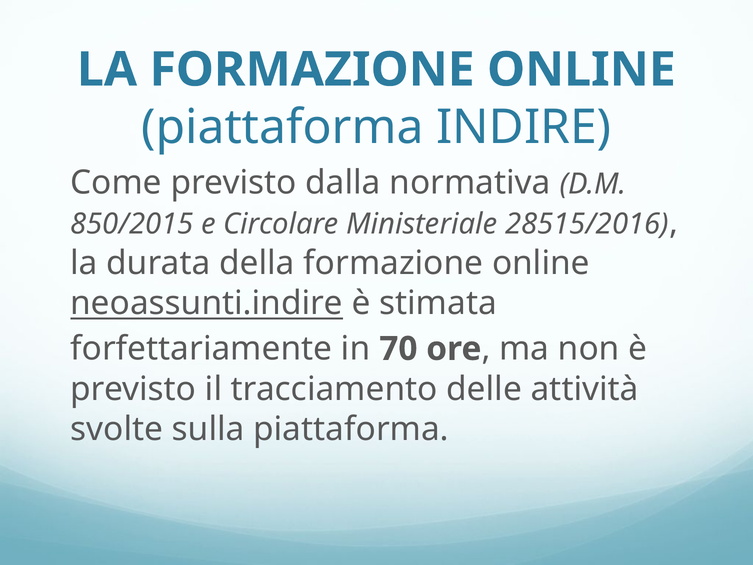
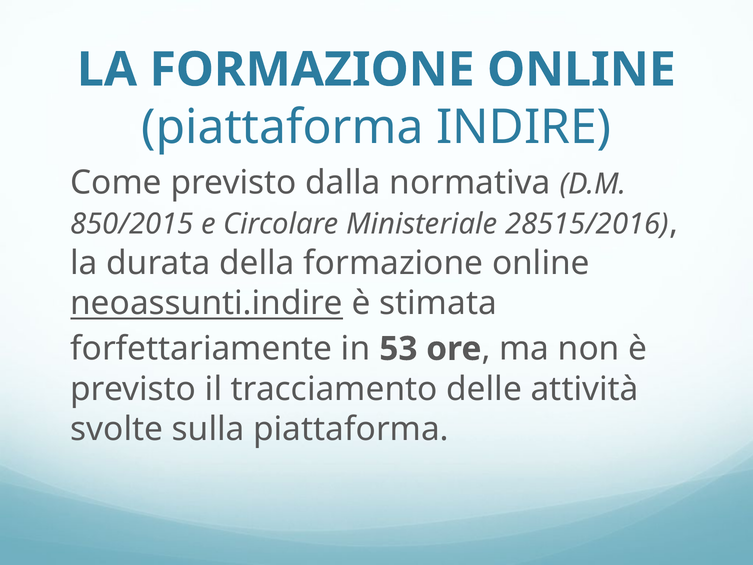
70: 70 -> 53 (398, 349)
